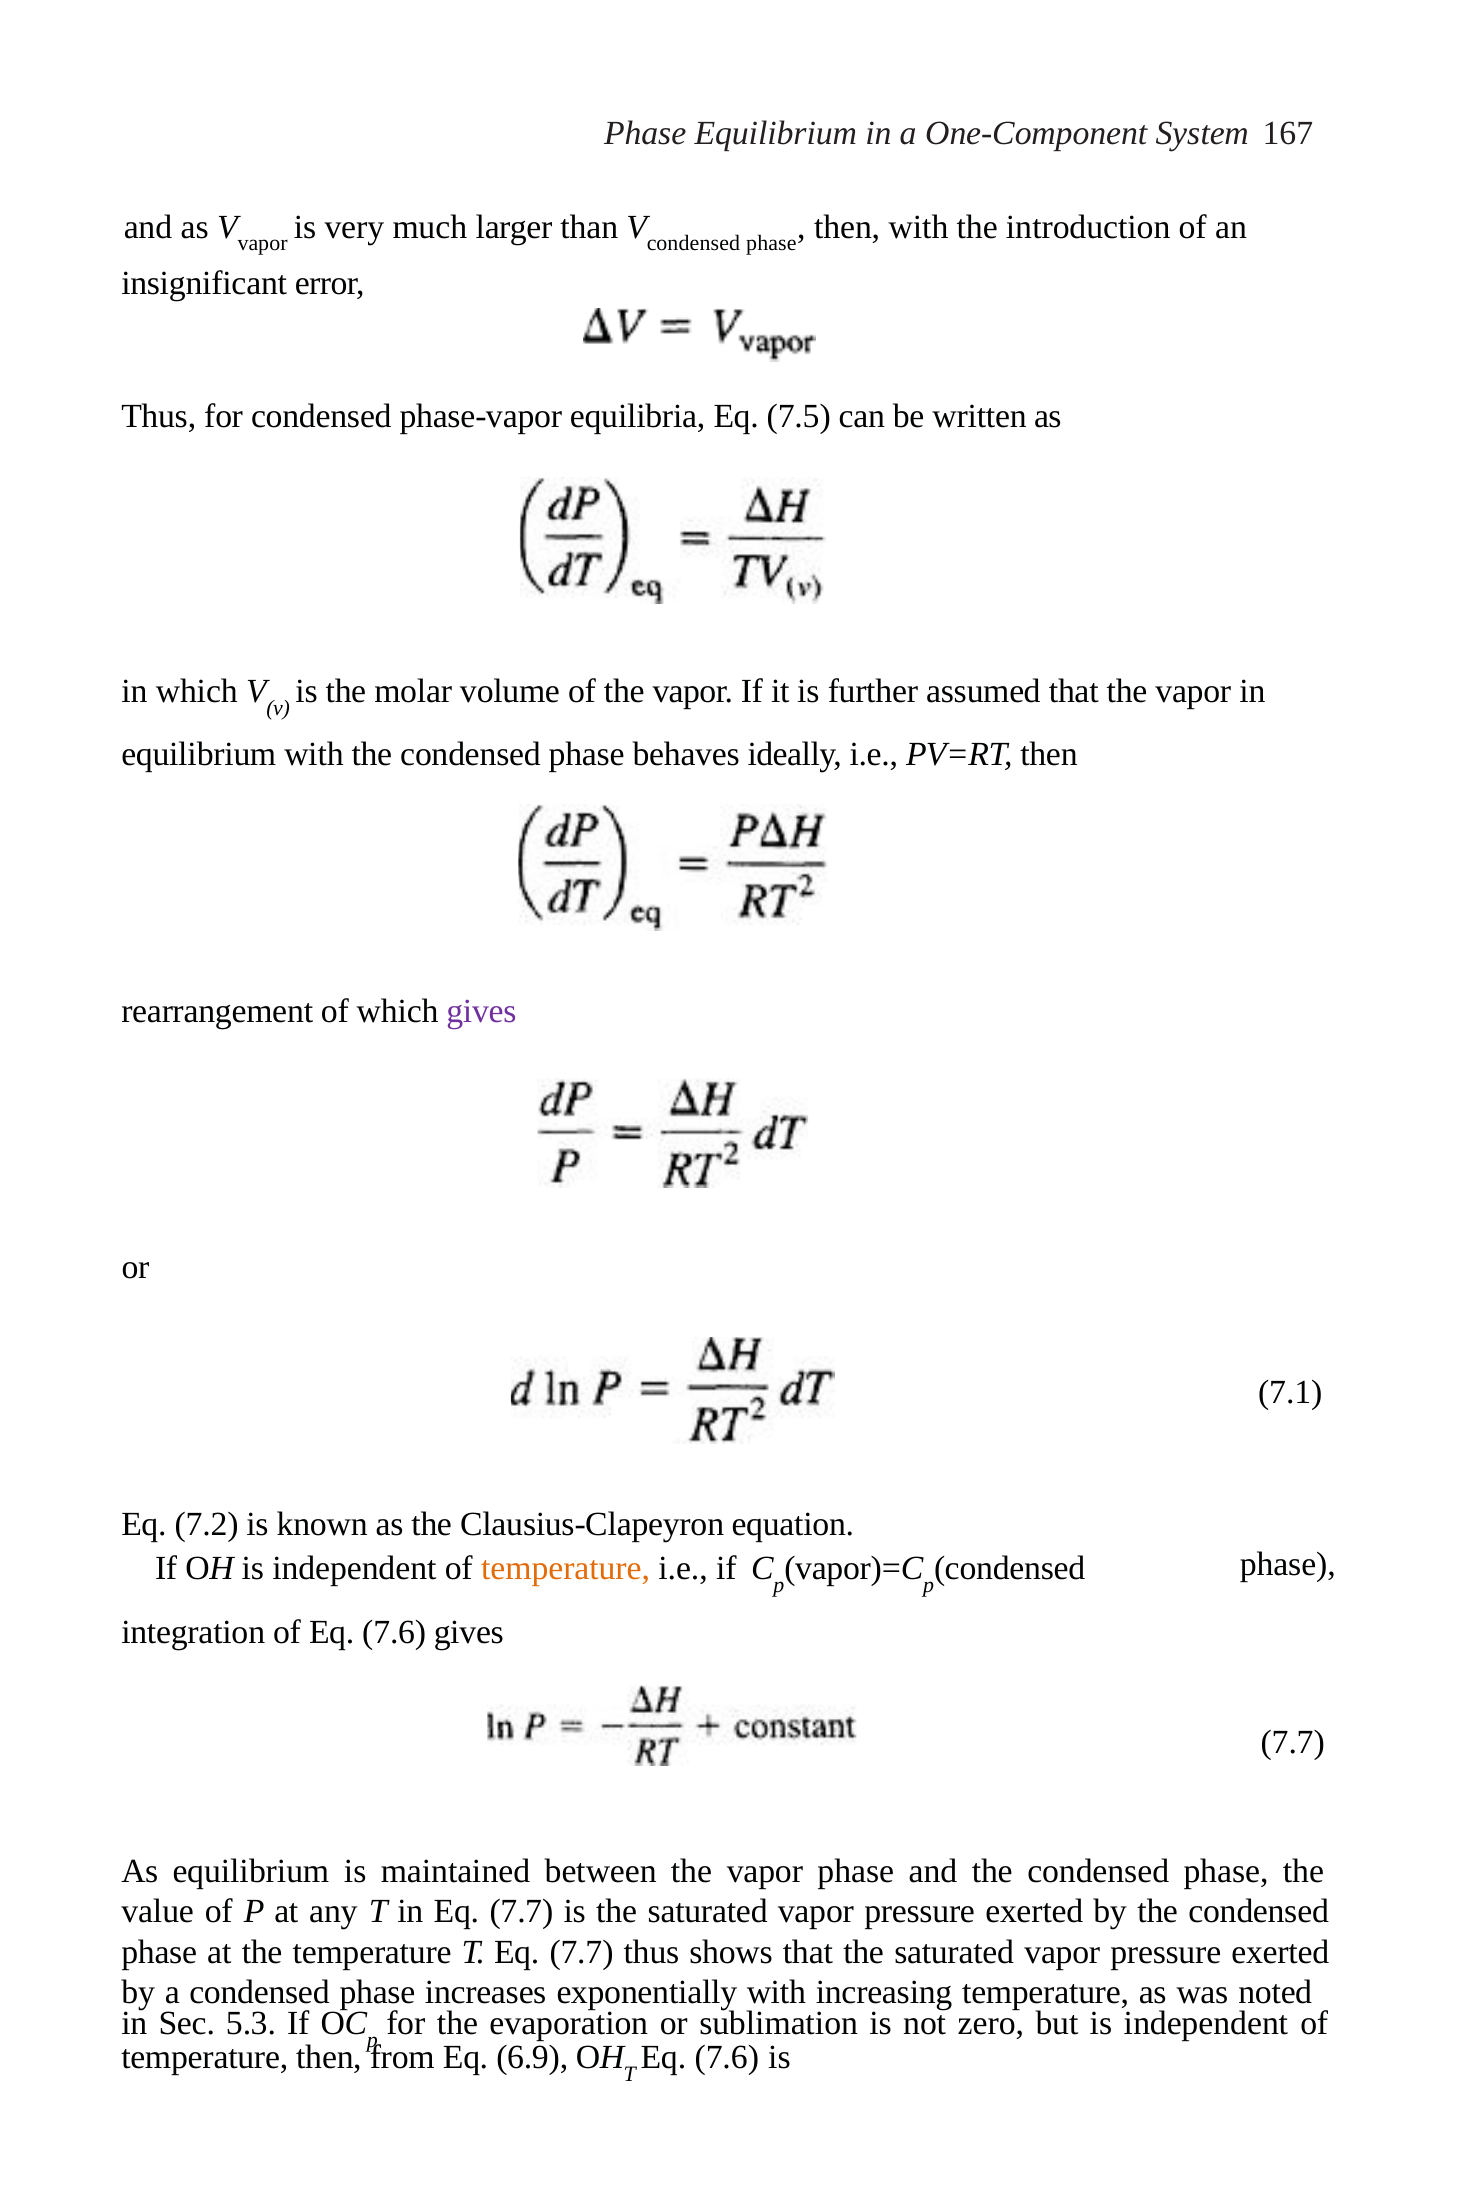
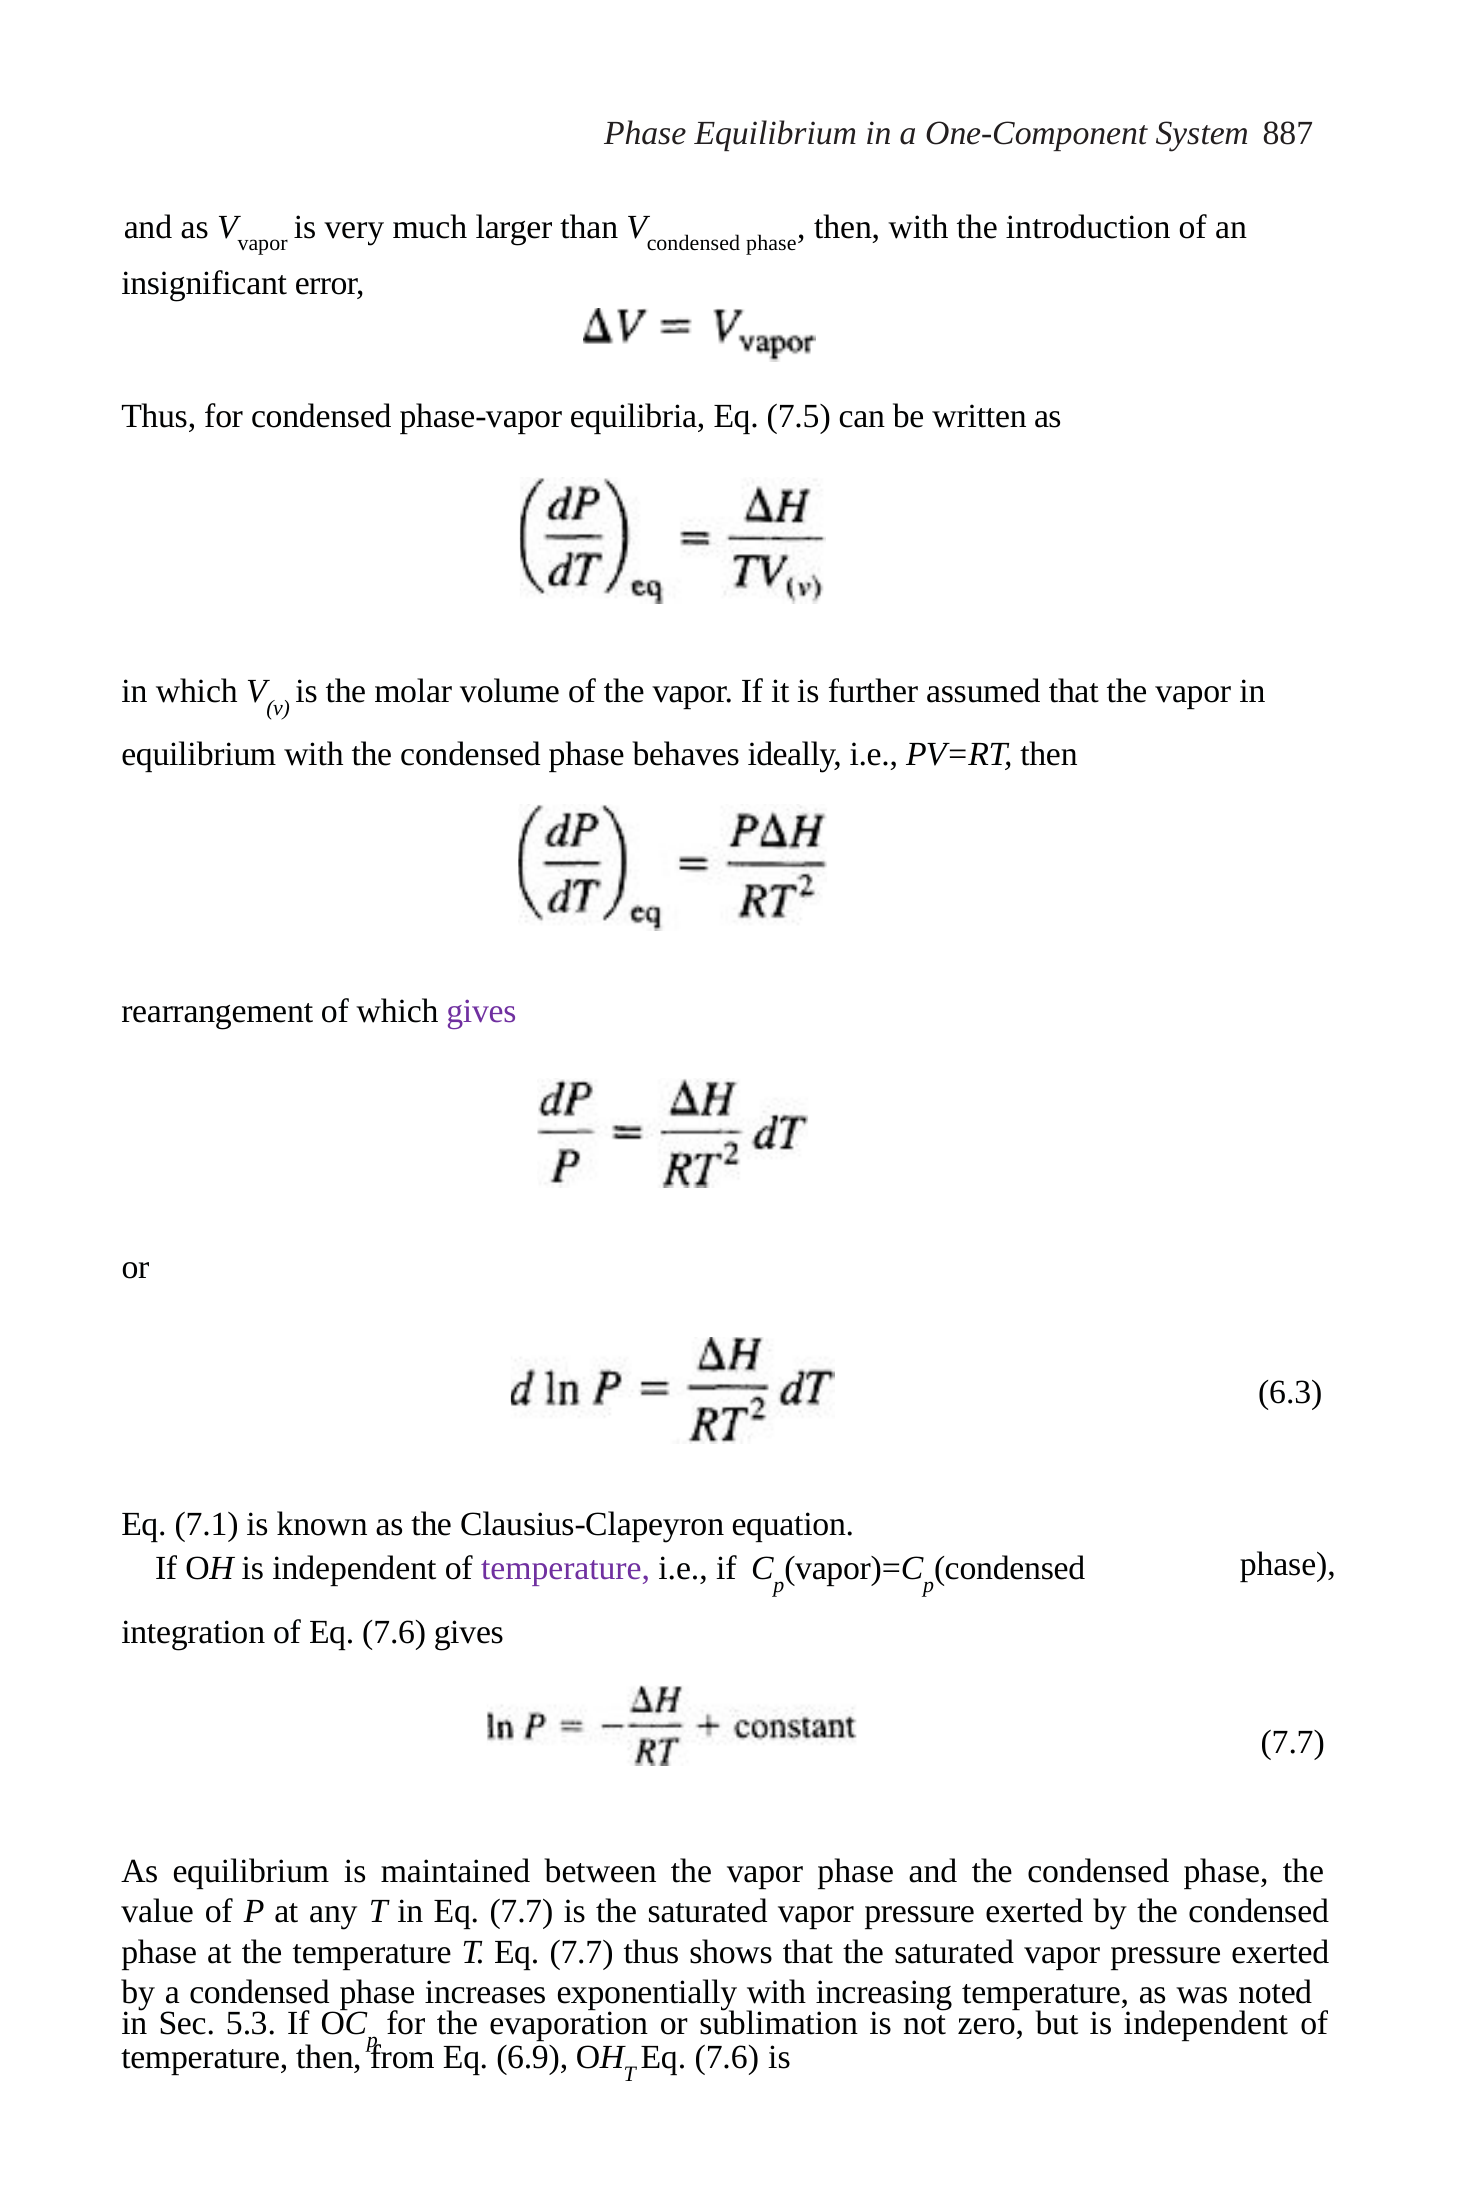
167: 167 -> 887 (1288, 133)
7.1: 7.1 -> 6.3 (1290, 1392)
7.2: 7.2 -> 7.1 (207, 1523)
temperature colour: orange -> purple (566, 1568)
